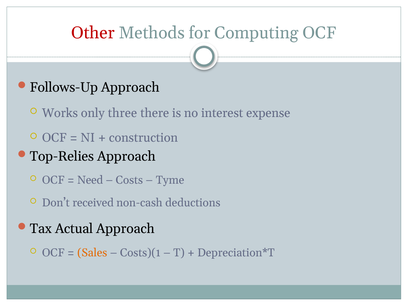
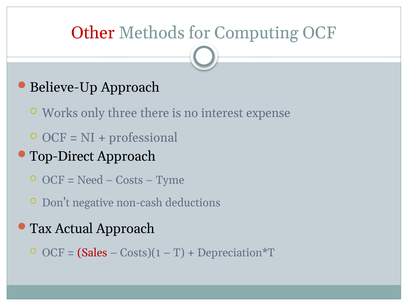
Follows-Up: Follows-Up -> Believe-Up (64, 87)
construction: construction -> professional (143, 138)
Top-Relies: Top-Relies -> Top-Direct (62, 156)
received: received -> negative (93, 203)
Sales colour: orange -> red (92, 253)
